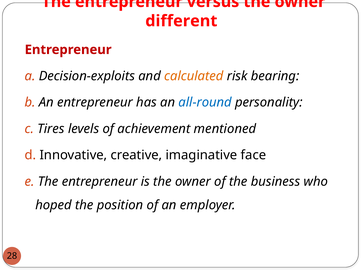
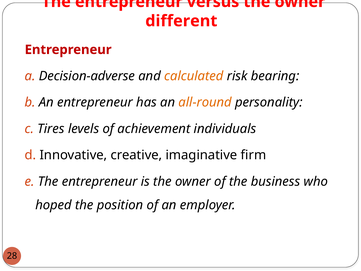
Decision-exploits: Decision-exploits -> Decision-adverse (87, 76)
all-round colour: blue -> orange (205, 102)
mentioned: mentioned -> individuals (225, 129)
face: face -> firm (253, 155)
